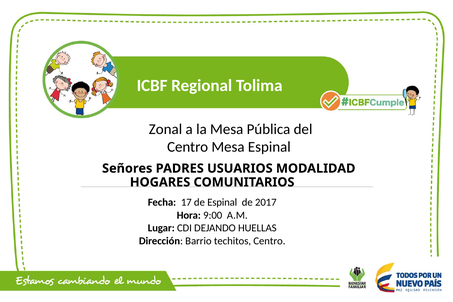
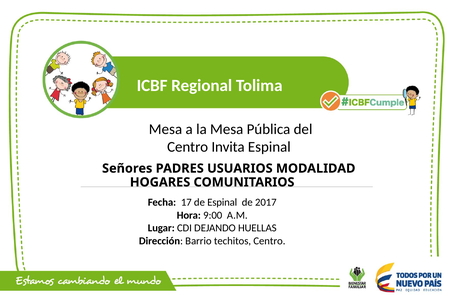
Zonal: Zonal -> Mesa (165, 129)
Centro Mesa: Mesa -> Invita (228, 147)
